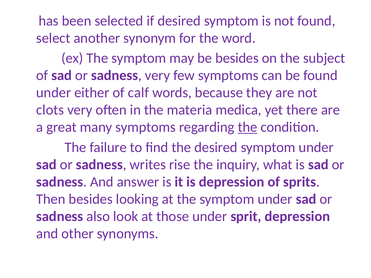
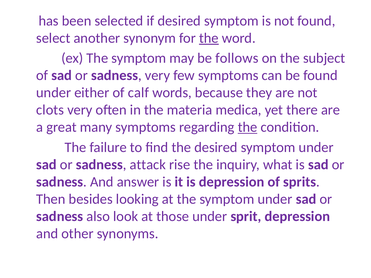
the underline: none -> present (209, 38)
be besides: besides -> follows (237, 58)
writes: writes -> attack (148, 165)
